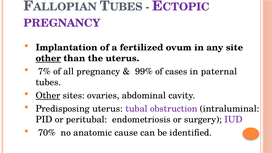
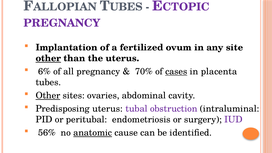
7%: 7% -> 6% (44, 72)
99%: 99% -> 70% (144, 72)
cases underline: none -> present (176, 72)
paternal: paternal -> placenta (219, 72)
70%: 70% -> 56% (47, 133)
anatomic underline: none -> present (93, 133)
